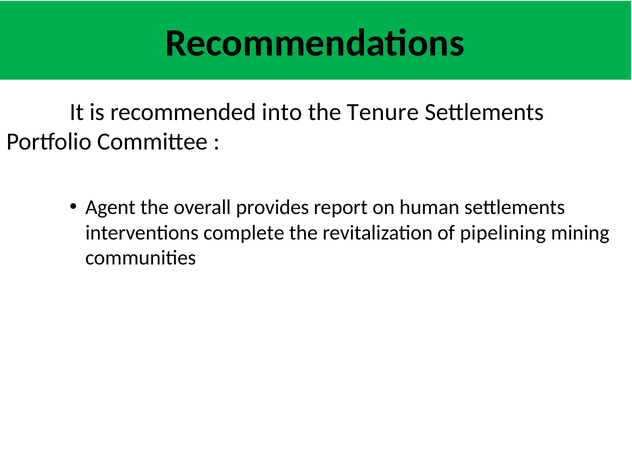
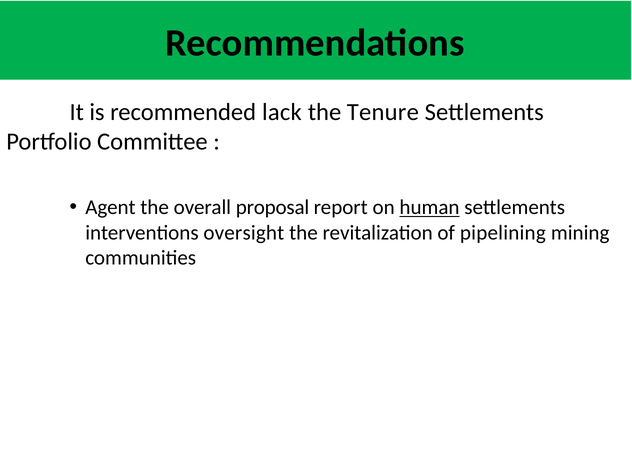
into: into -> lack (282, 112)
provides: provides -> proposal (273, 207)
human underline: none -> present (429, 207)
complete: complete -> oversight (244, 233)
